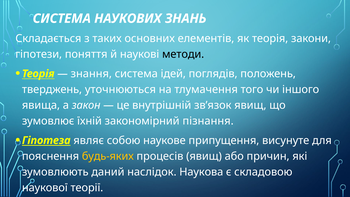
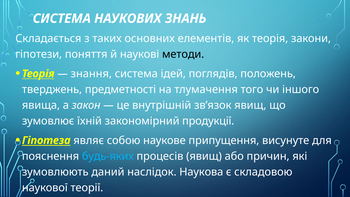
уточнюються: уточнюються -> предметності (120, 89)
пізнання: пізнання -> продукції (208, 121)
будь-яких colour: yellow -> light blue (108, 156)
